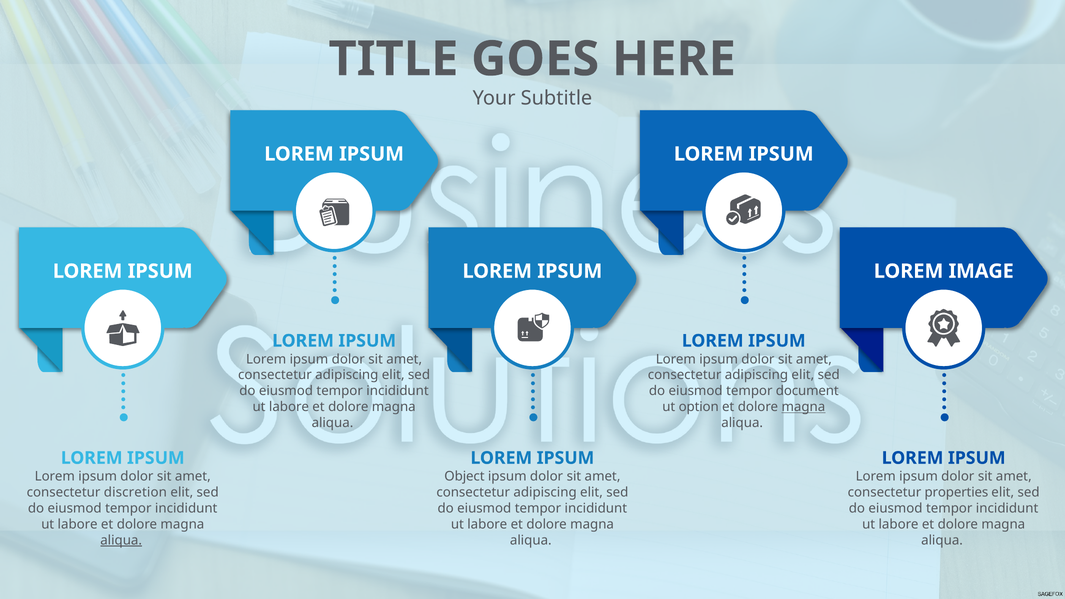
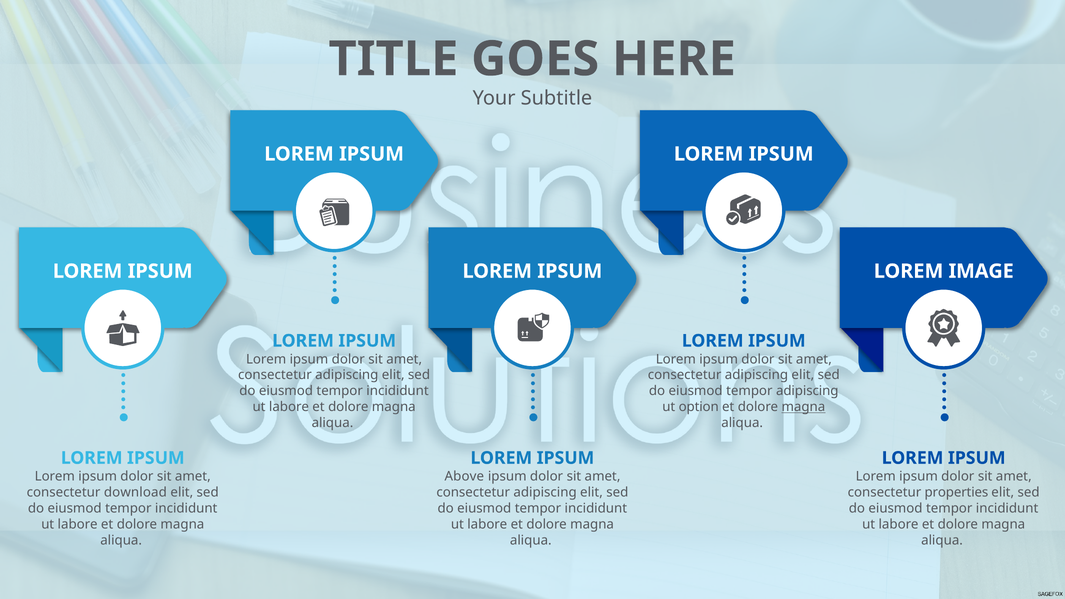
tempor document: document -> adipiscing (807, 391)
Object: Object -> Above (464, 476)
discretion: discretion -> download (135, 492)
aliqua underline: present -> none (121, 540)
